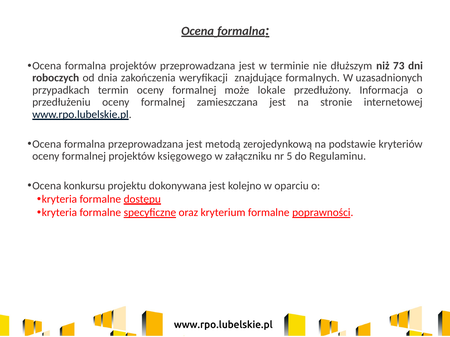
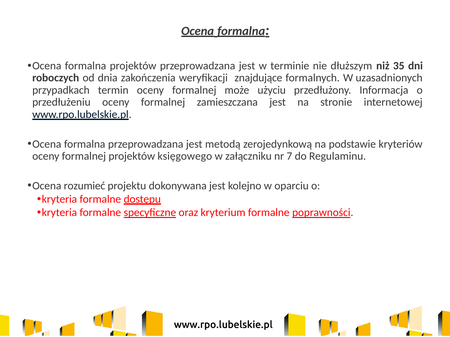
73: 73 -> 35 (399, 66)
lokale: lokale -> użyciu (272, 90)
5: 5 -> 7 (289, 156)
konkursu: konkursu -> rozumieć (84, 186)
